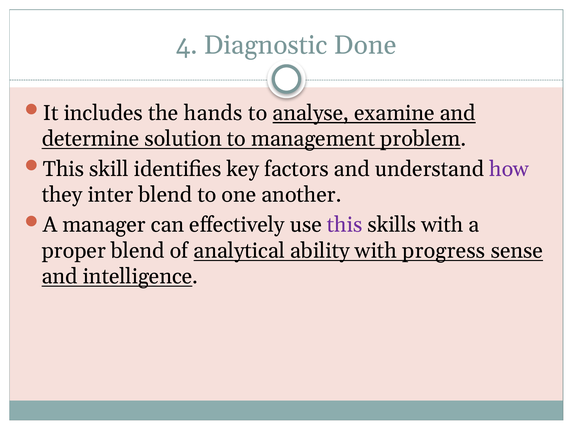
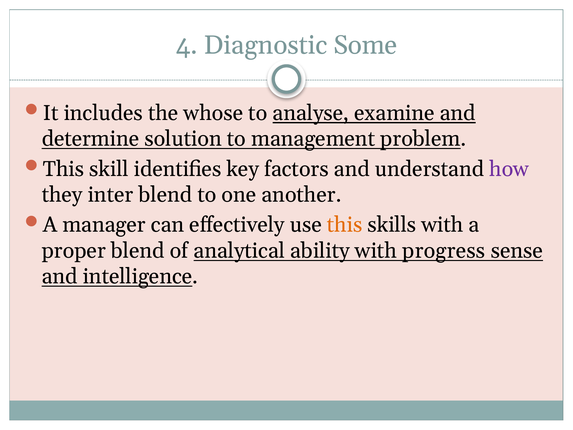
Done: Done -> Some (365, 45)
hands: hands -> whose (213, 113)
this colour: purple -> orange (345, 225)
